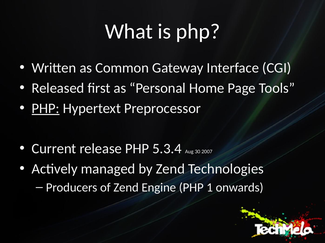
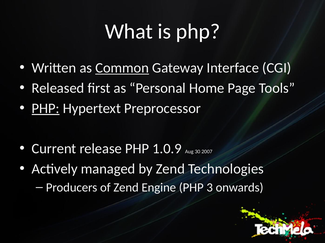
Common underline: none -> present (122, 68)
5.3.4: 5.3.4 -> 1.0.9 (167, 149)
1: 1 -> 3 (210, 188)
